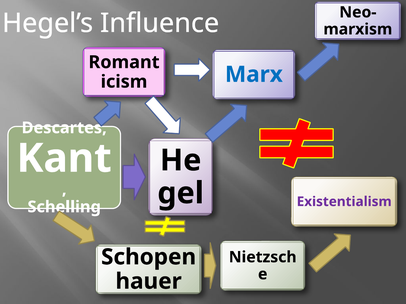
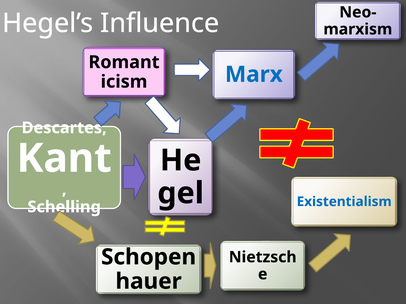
Existentialism colour: purple -> blue (344, 202)
